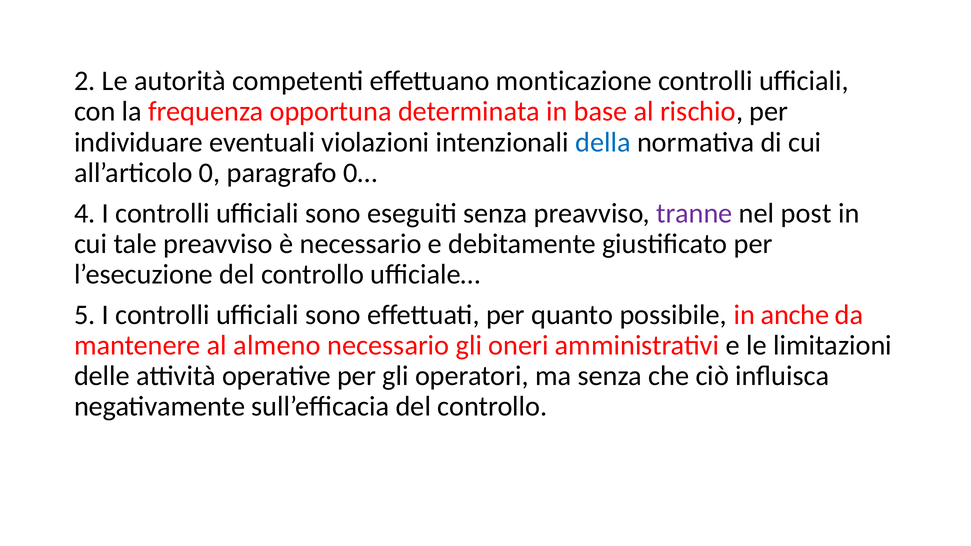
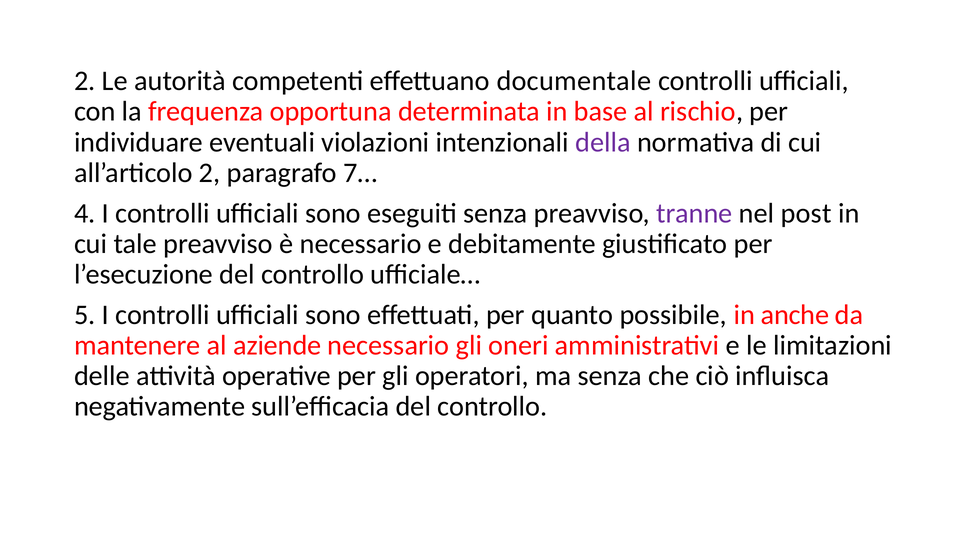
monticazione: monticazione -> documentale (574, 81)
della colour: blue -> purple (603, 142)
all’articolo 0: 0 -> 2 (210, 173)
0…: 0… -> 7… (360, 173)
almeno: almeno -> aziende (277, 346)
